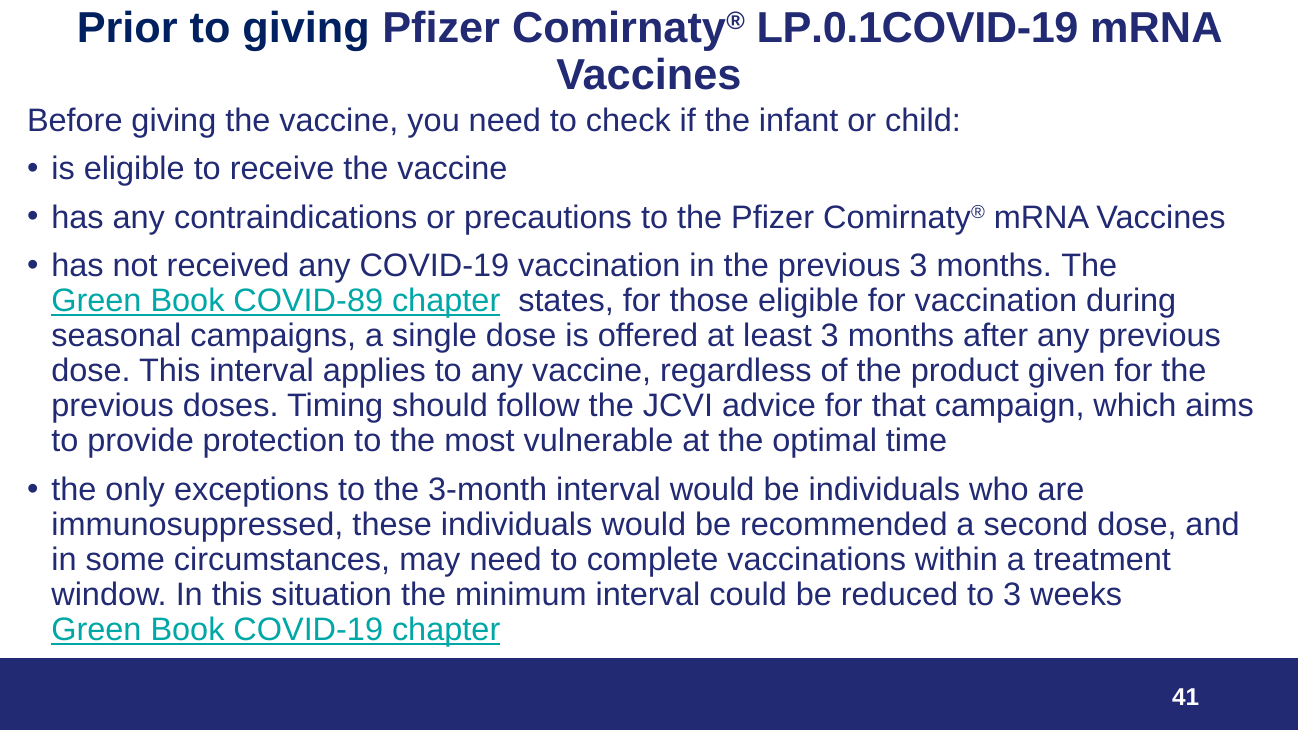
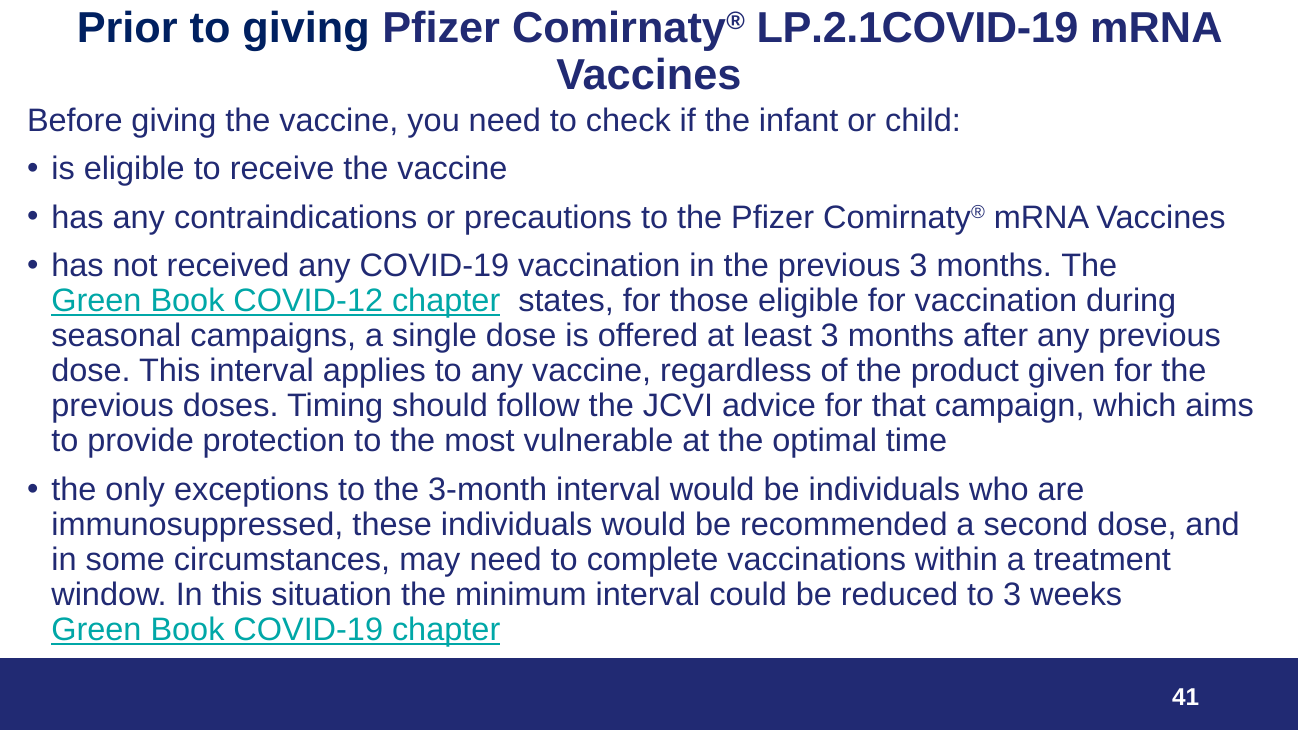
LP.0.1COVID-19: LP.0.1COVID-19 -> LP.2.1COVID-19 (918, 28)
COVID-89: COVID-89 -> COVID-12 (308, 301)
